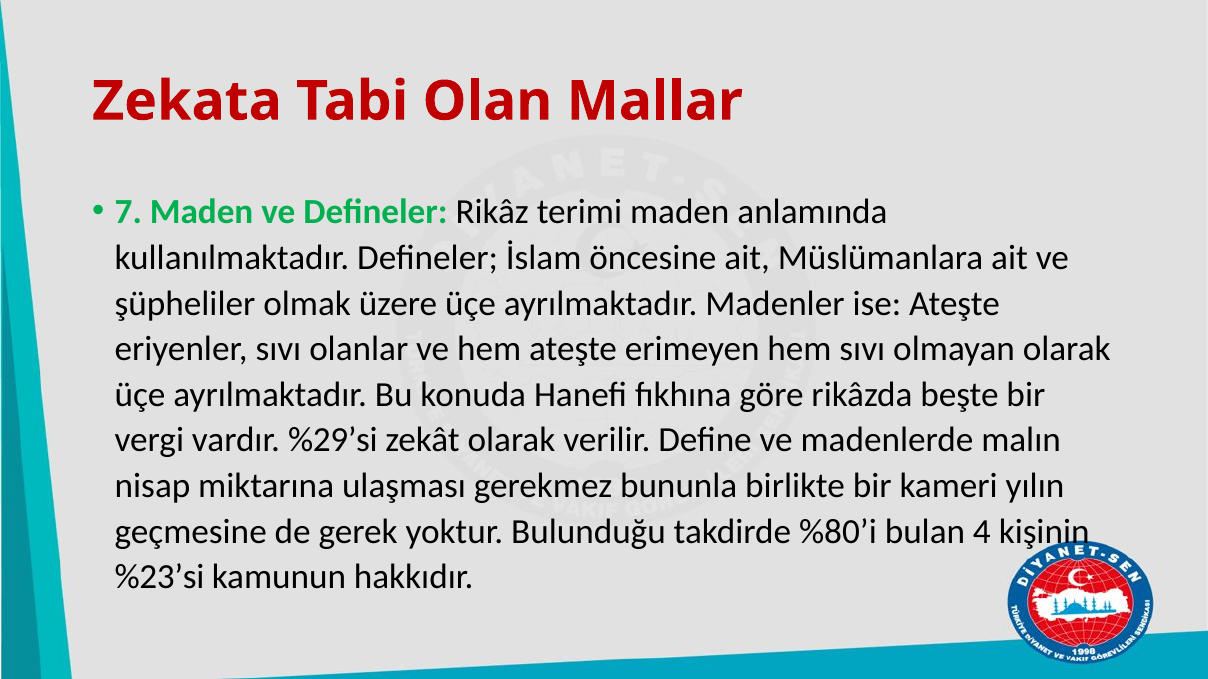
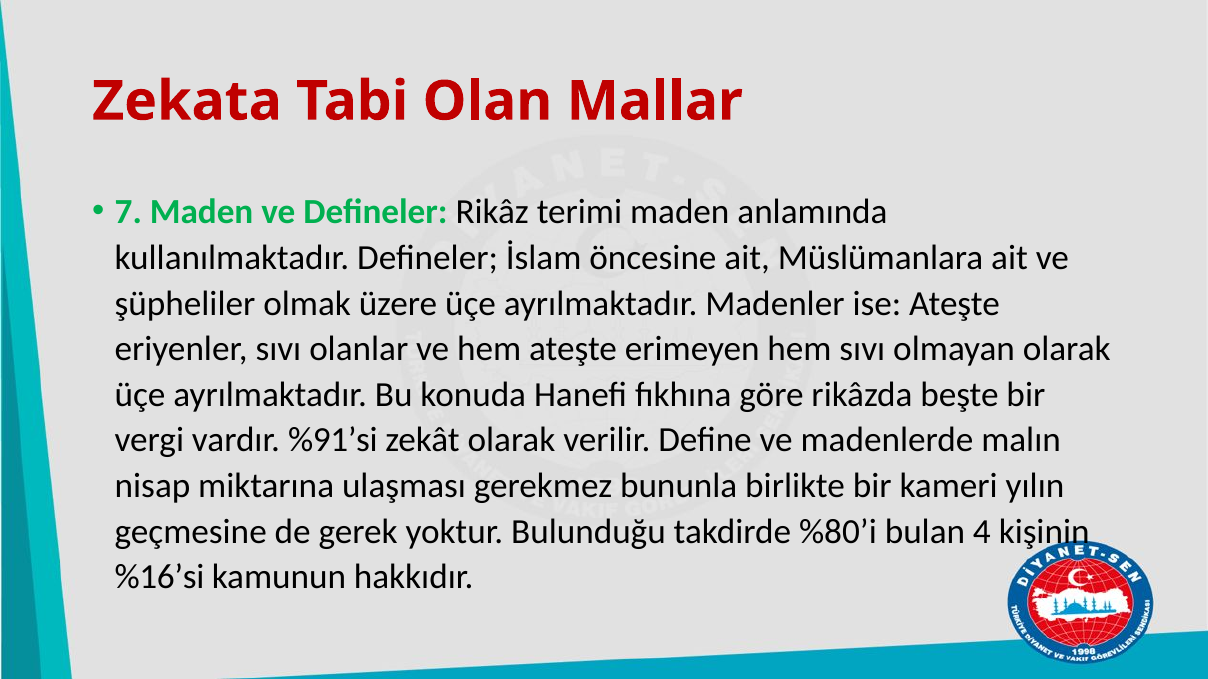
%29’si: %29’si -> %91’si (333, 441)
%23’si: %23’si -> %16’si (160, 578)
